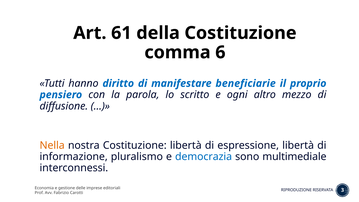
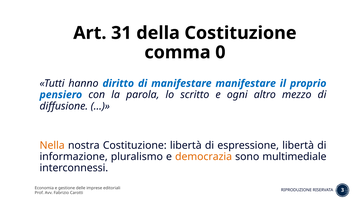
61: 61 -> 31 (121, 33)
6: 6 -> 0 (220, 52)
manifestare beneficiarie: beneficiarie -> manifestare (246, 83)
democrazia colour: blue -> orange (204, 157)
